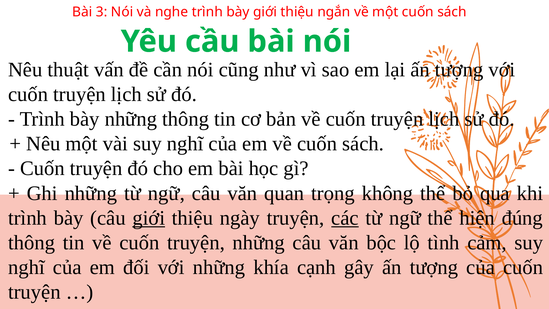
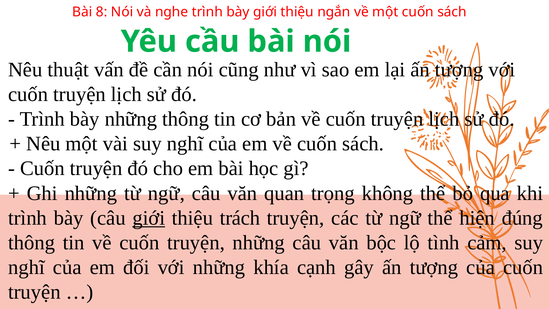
3: 3 -> 8 (102, 12)
ngày: ngày -> trách (240, 218)
các underline: present -> none (345, 218)
